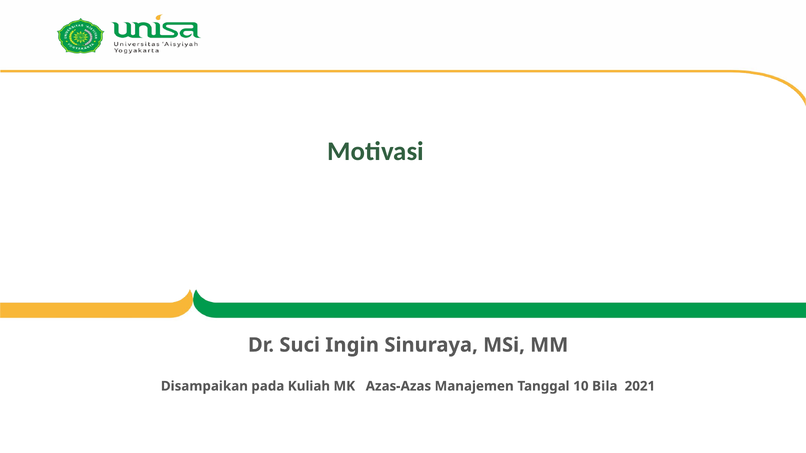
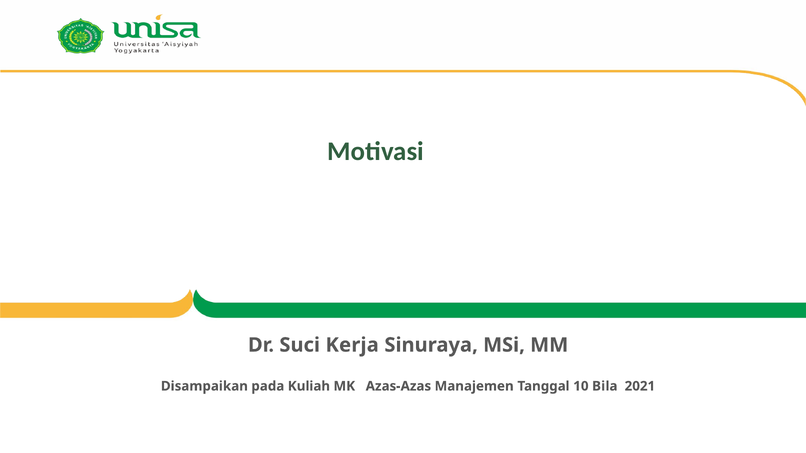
Ingin: Ingin -> Kerja (352, 345)
